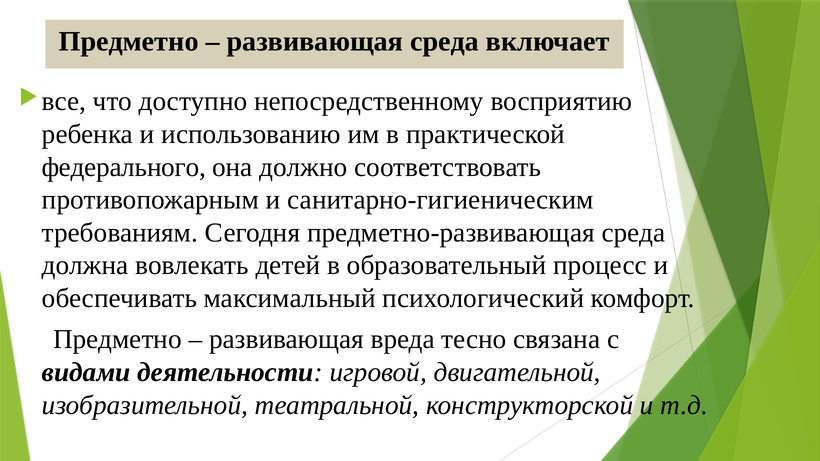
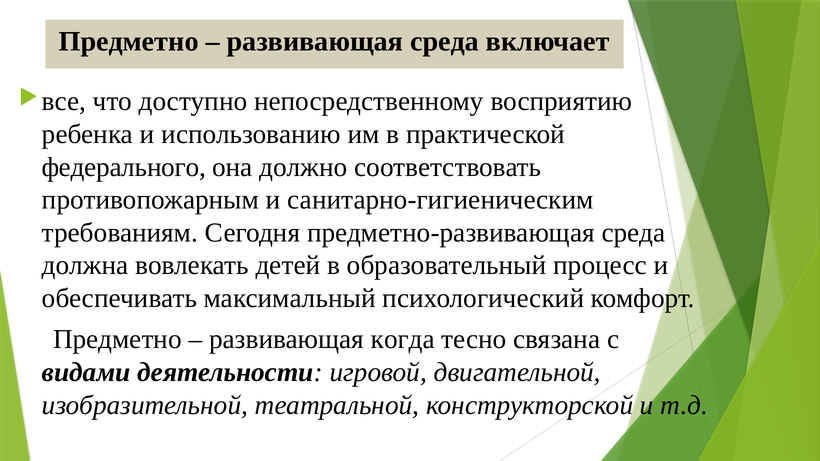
вреда: вреда -> когда (403, 340)
